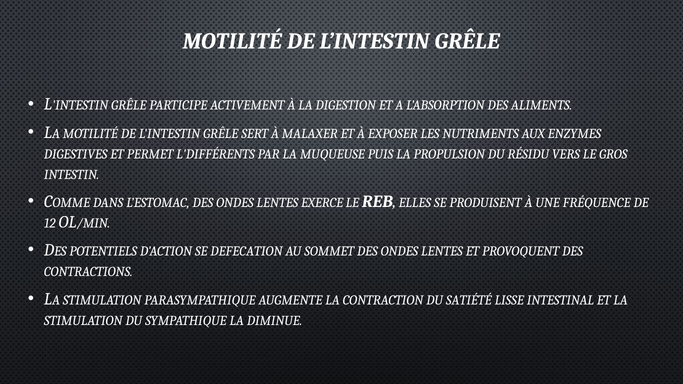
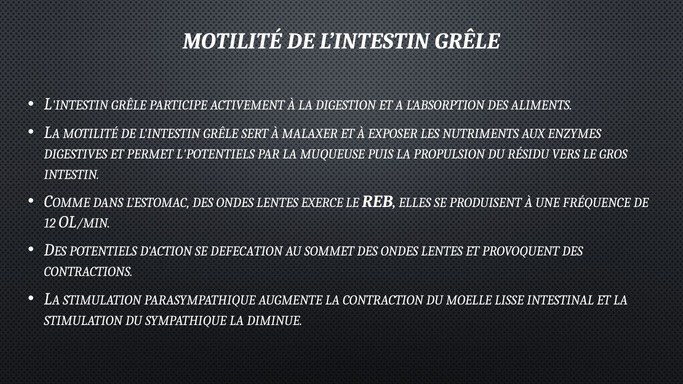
L'DIFFÉRENTS: L'DIFFÉRENTS -> L'POTENTIELS (215, 154)
SATIÉTÉ: SATIÉTÉ -> MOELLE (469, 300)
